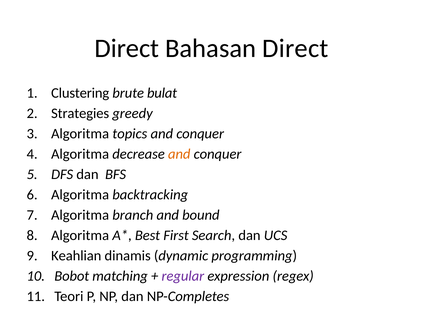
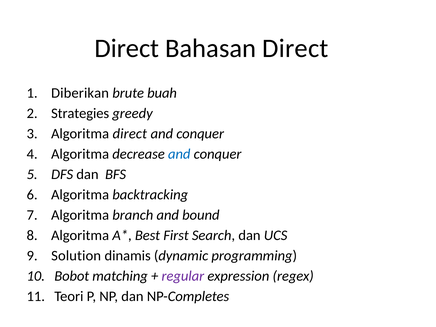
Clustering: Clustering -> Diberikan (80, 93)
bulat: bulat -> buah (162, 93)
Algoritma topics: topics -> direct (130, 134)
and colour: orange -> blue (179, 154)
Keahlian: Keahlian -> Solution (76, 256)
